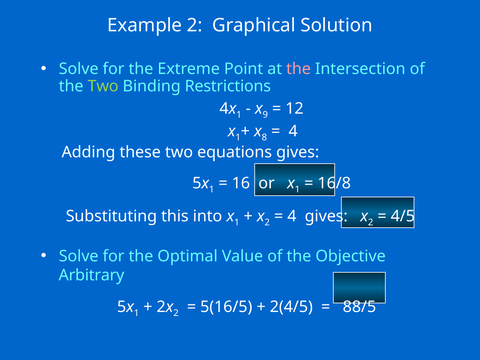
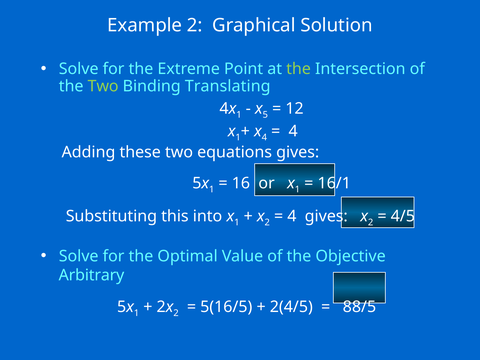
the colour: pink -> light green (299, 69)
Restrictions: Restrictions -> Translating (228, 86)
9: 9 -> 5 (265, 115)
8: 8 -> 4 (264, 138)
16/8: 16/8 -> 16/1 (334, 183)
